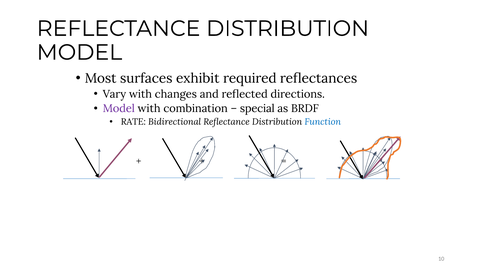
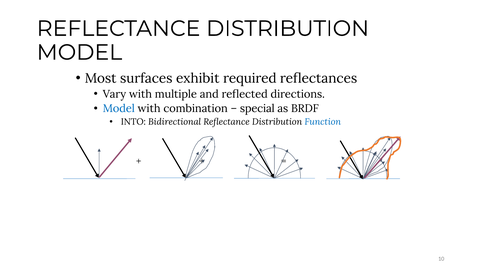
changes: changes -> multiple (176, 94)
Model colour: purple -> blue (119, 108)
RATE: RATE -> INTO (133, 122)
